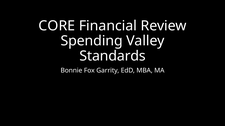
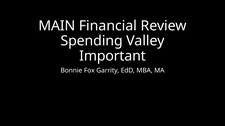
CORE: CORE -> MAIN (57, 26)
Standards: Standards -> Important (113, 56)
